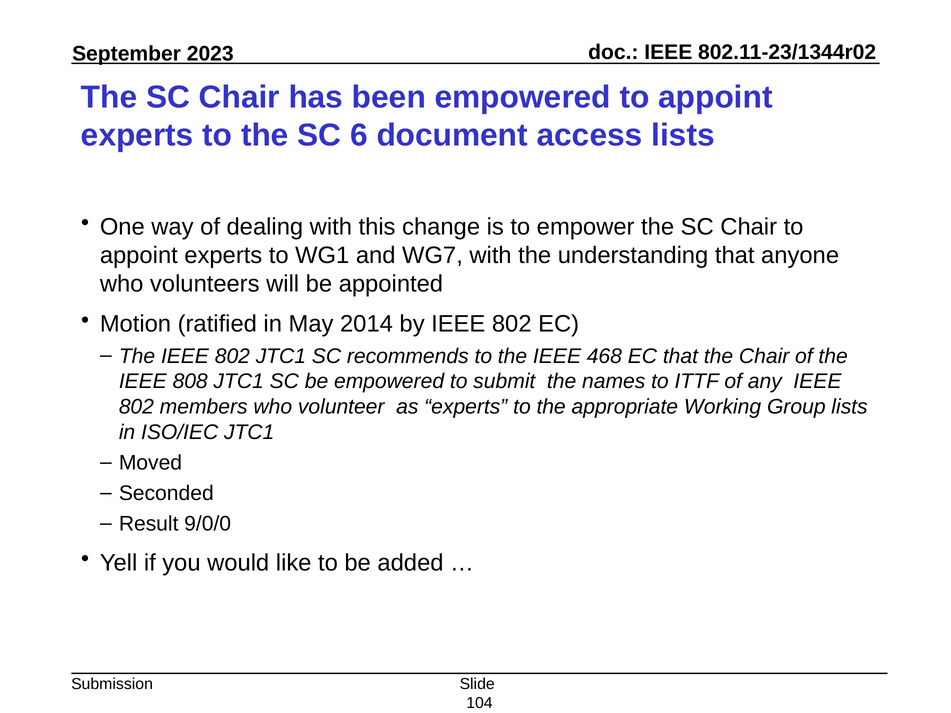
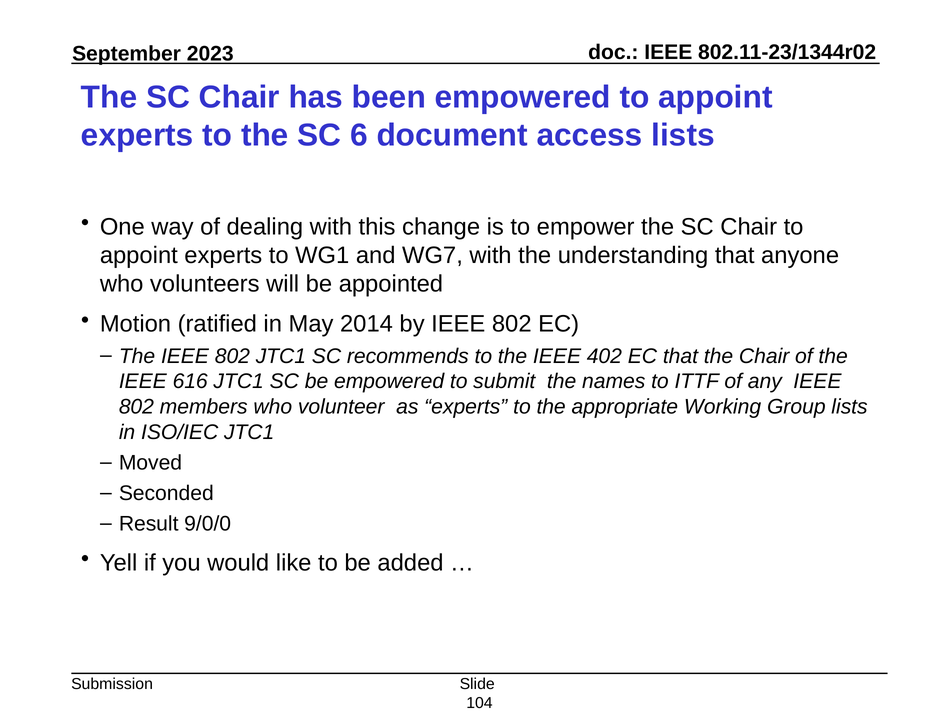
468: 468 -> 402 (604, 356)
808: 808 -> 616 (190, 382)
